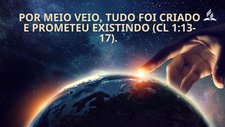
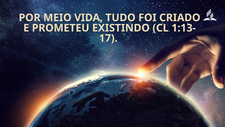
VEIO: VEIO -> VIDA (89, 18)
